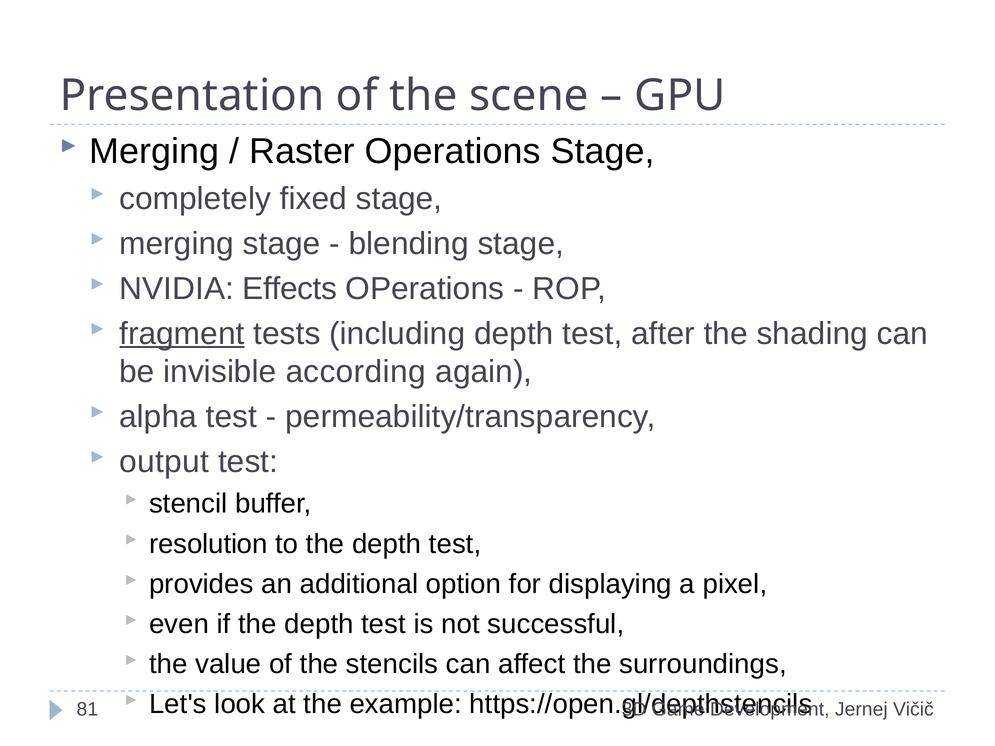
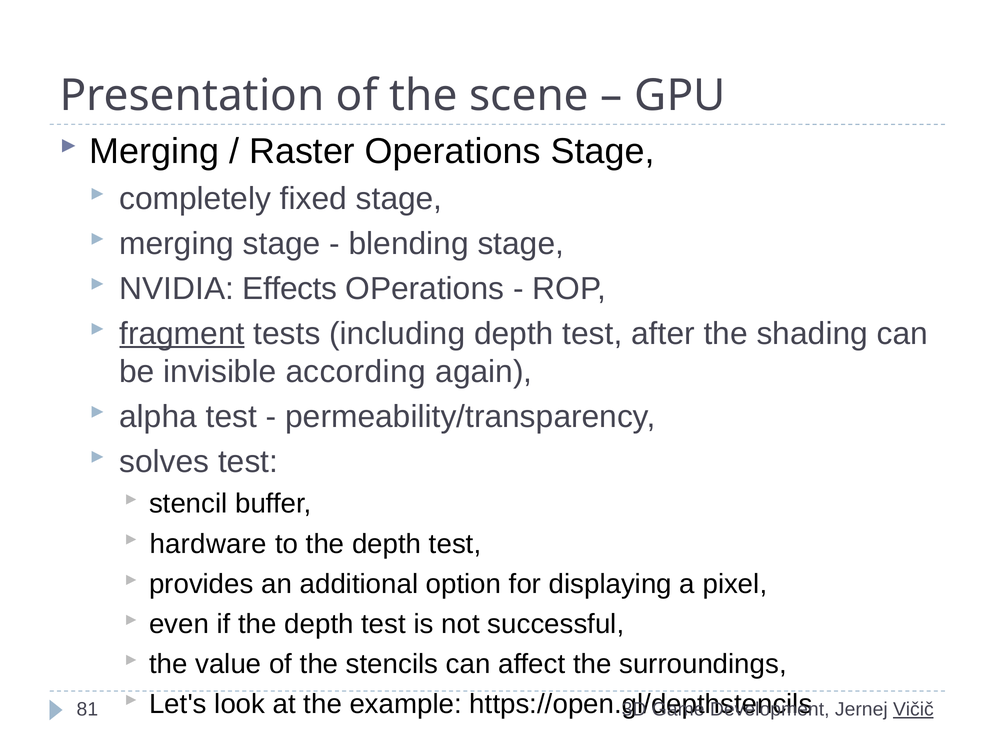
output: output -> solves (164, 462)
resolution: resolution -> hardware (208, 544)
Vičič underline: none -> present (913, 710)
